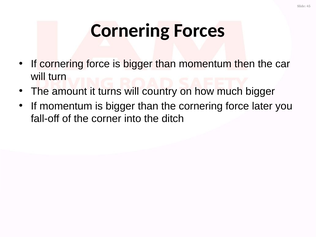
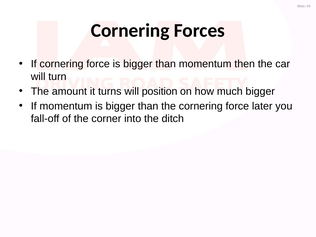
country: country -> position (160, 91)
